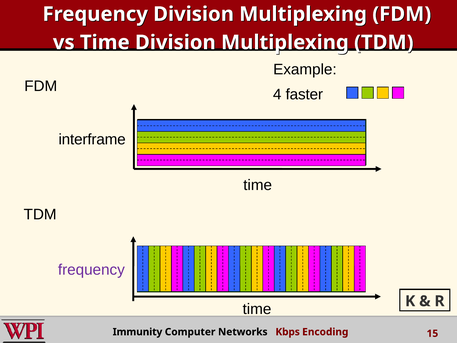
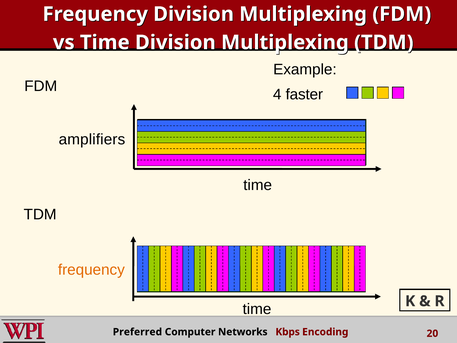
interframe: interframe -> amplifiers (92, 139)
frequency colour: purple -> orange (91, 270)
Immunity: Immunity -> Preferred (137, 332)
15: 15 -> 20 (432, 333)
